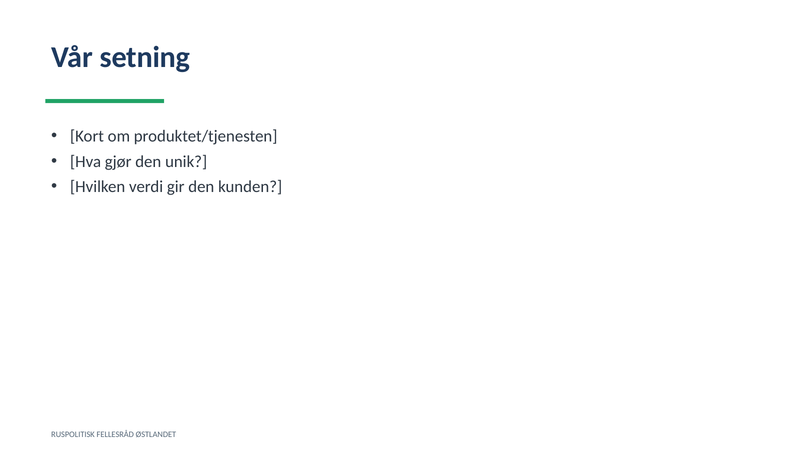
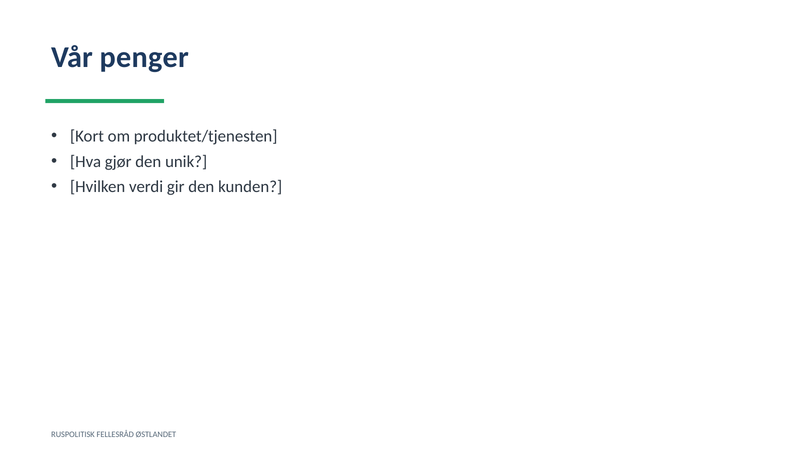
setning: setning -> penger (145, 57)
